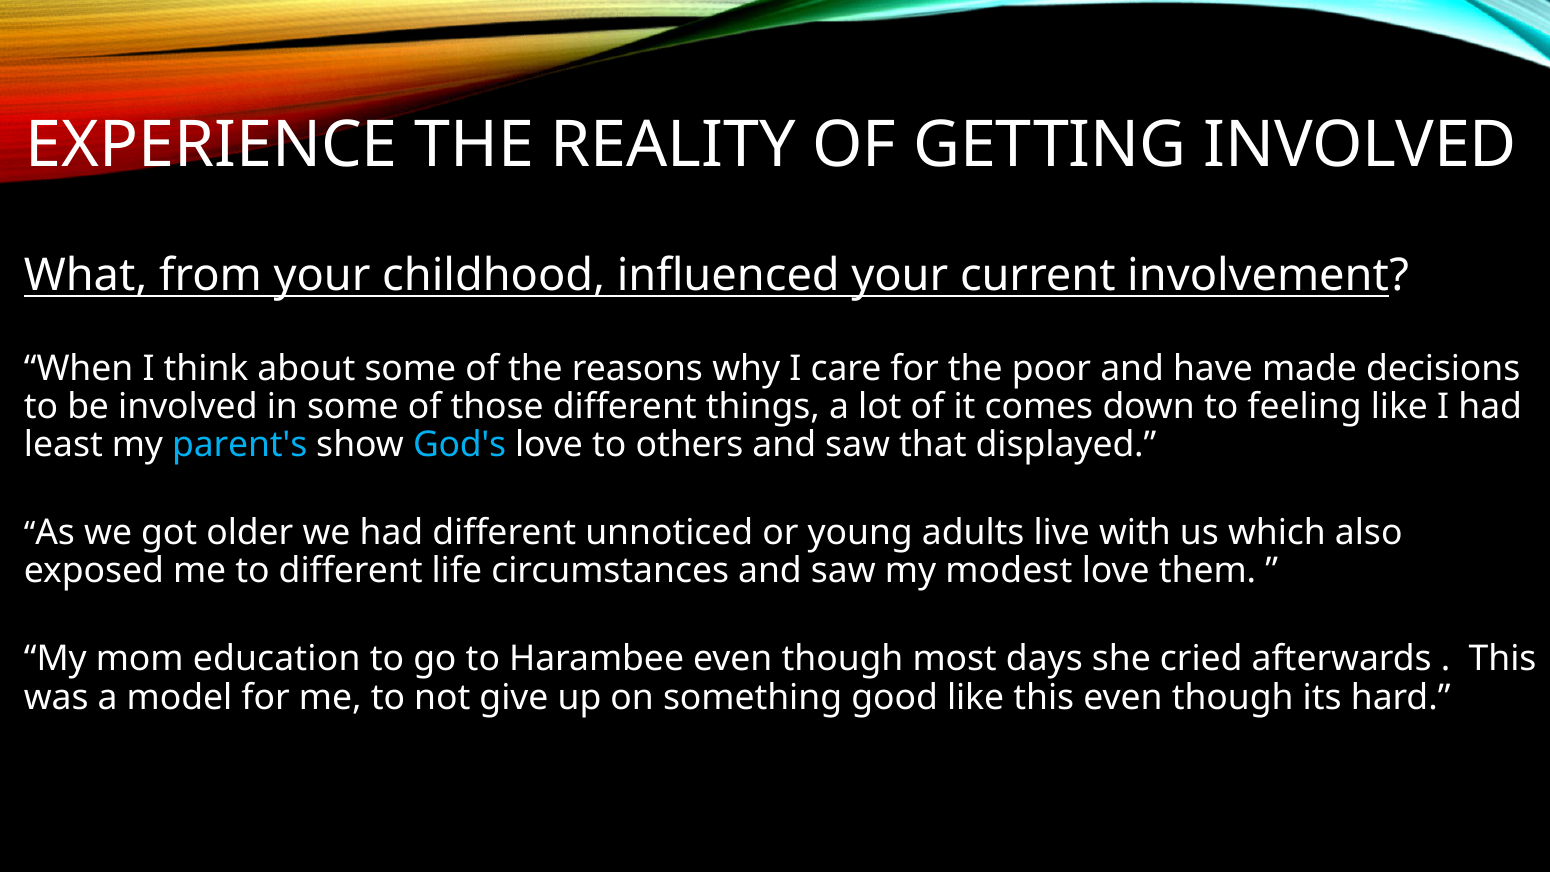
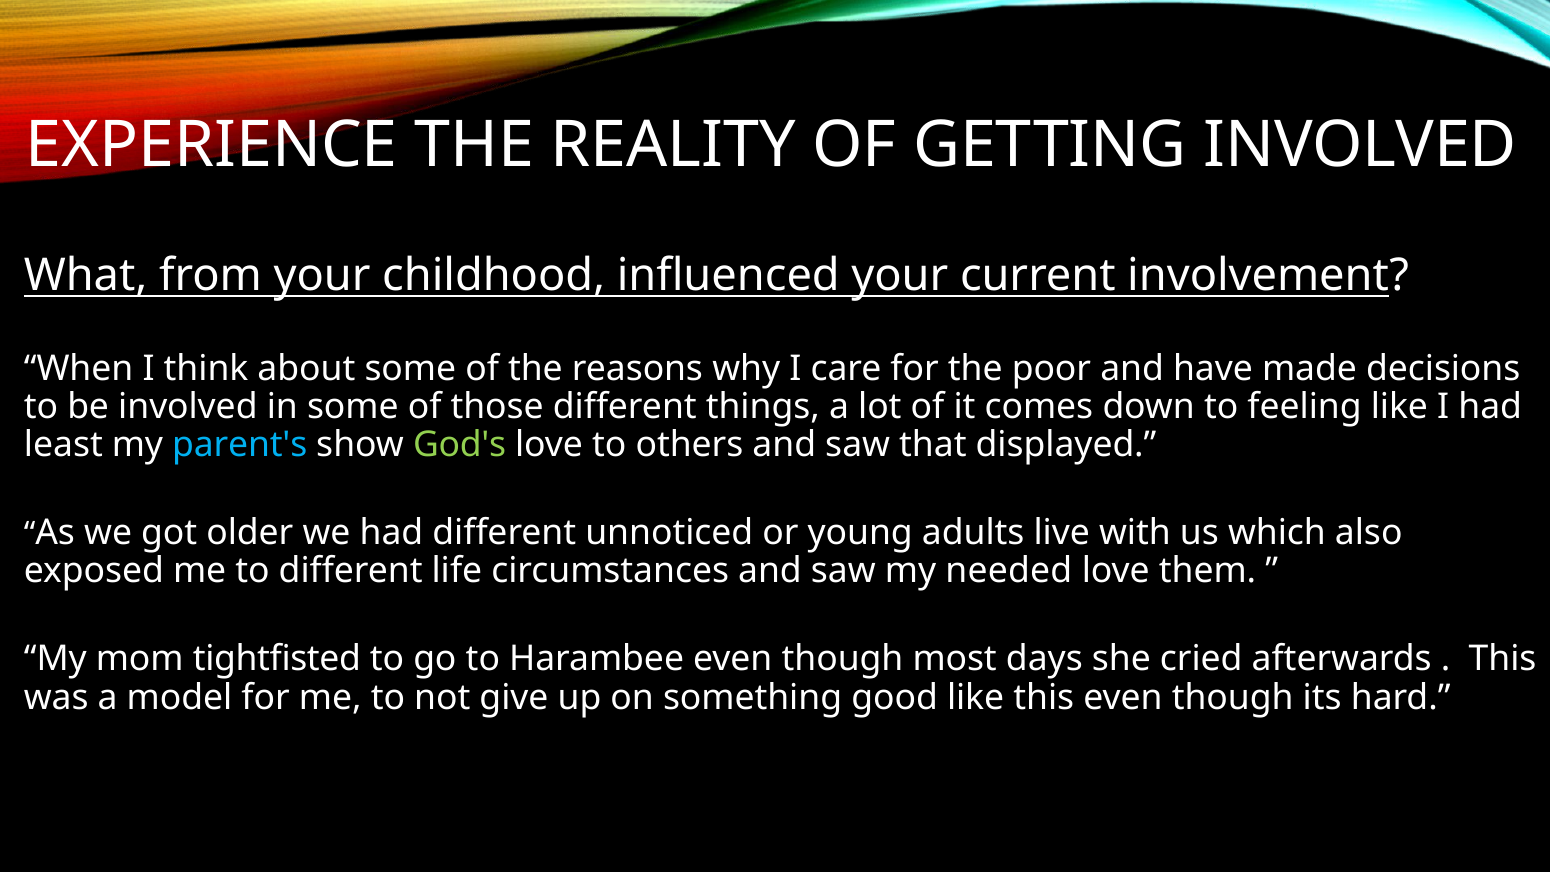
God's colour: light blue -> light green (460, 445)
modest: modest -> needed (1009, 571)
education: education -> tightfisted (277, 659)
